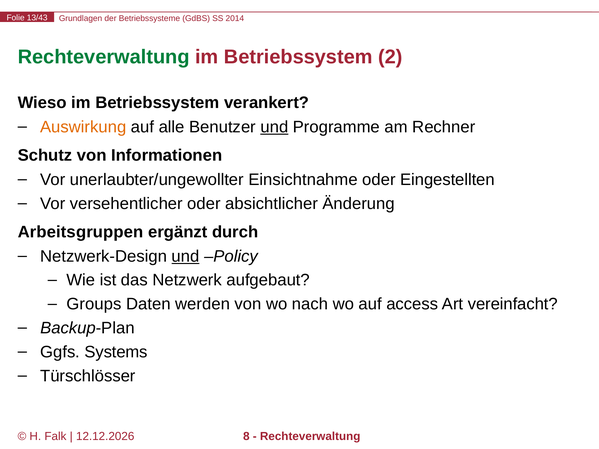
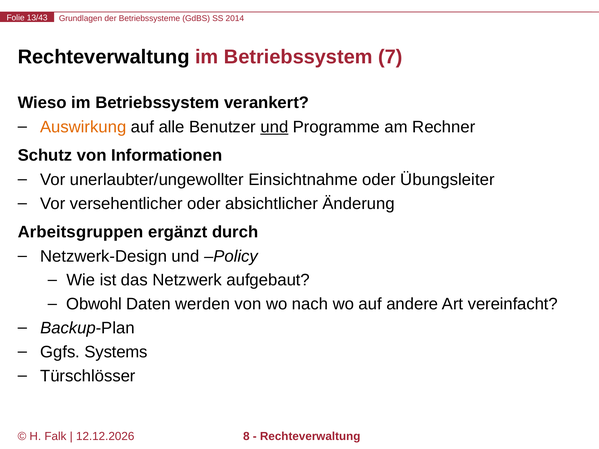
Rechteverwaltung colour: green -> black (104, 57)
2: 2 -> 7 (390, 57)
Eingestellten: Eingestellten -> Übungsleiter (447, 180)
und underline: present -> none (185, 256)
Groups: Groups -> Obwohl (94, 304)
access: access -> andere (412, 304)
